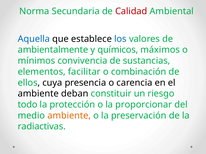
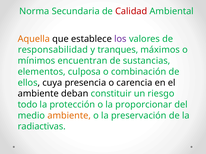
Aquella colour: blue -> orange (34, 39)
los colour: blue -> purple (120, 39)
ambientalmente: ambientalmente -> responsabilidad (53, 50)
químicos: químicos -> tranques (118, 50)
convivencia: convivencia -> encuentran (82, 61)
facilitar: facilitar -> culposa (84, 72)
